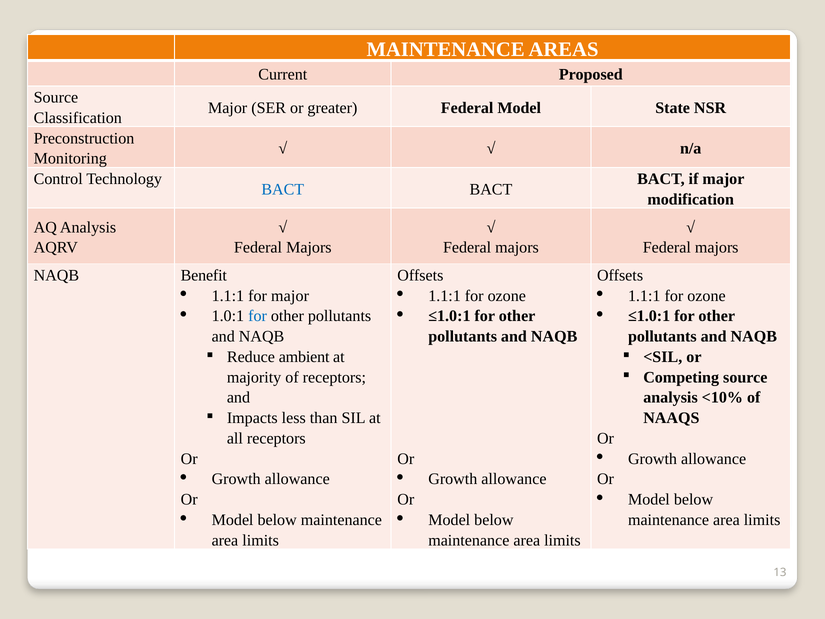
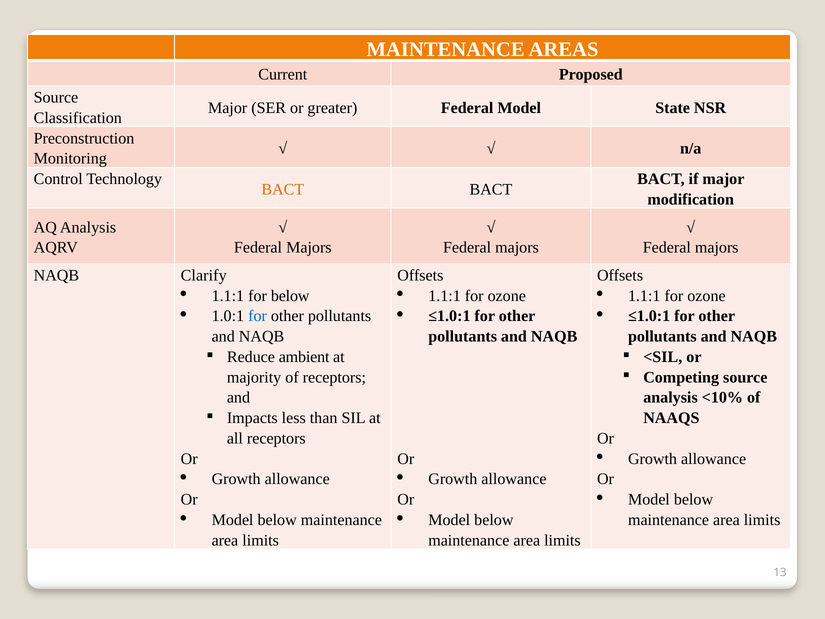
BACT colour: blue -> orange (283, 189)
Benefit: Benefit -> Clarify (204, 275)
for major: major -> below (290, 296)
